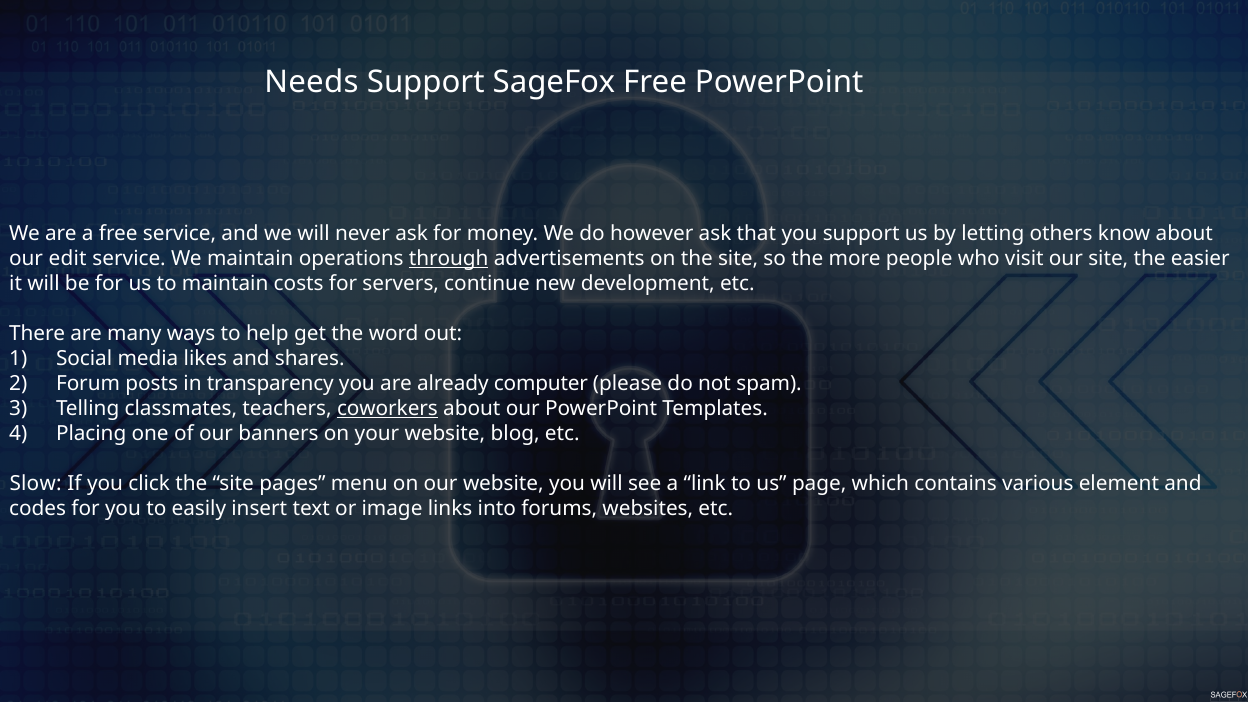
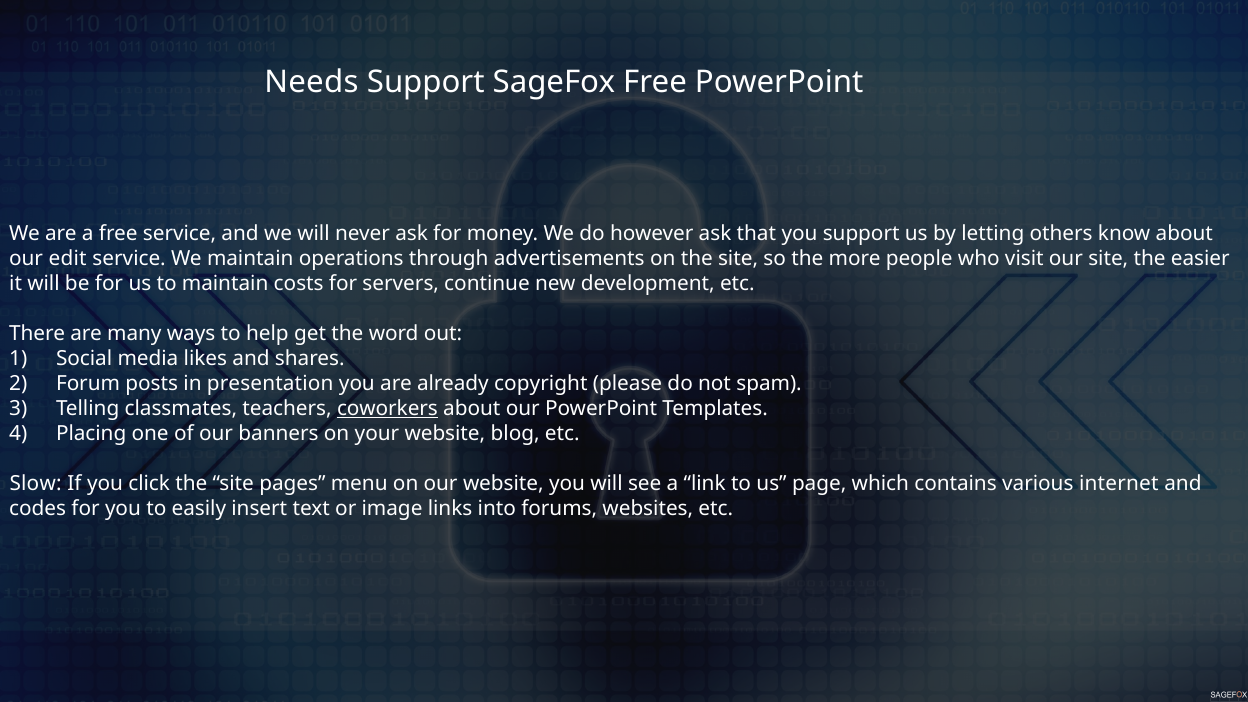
through underline: present -> none (449, 259)
transparency: transparency -> presentation (270, 384)
computer: computer -> copyright (541, 384)
element: element -> internet (1119, 483)
